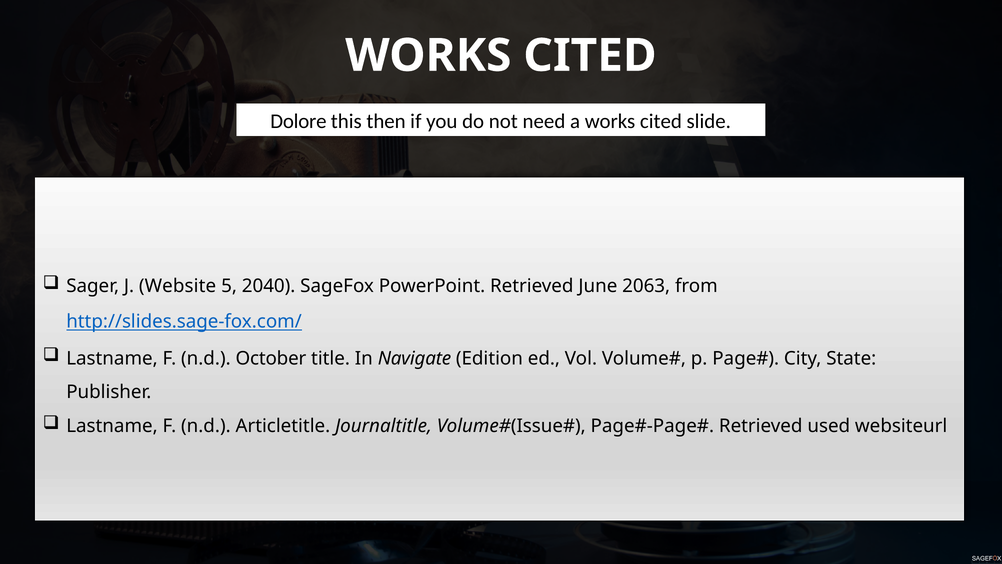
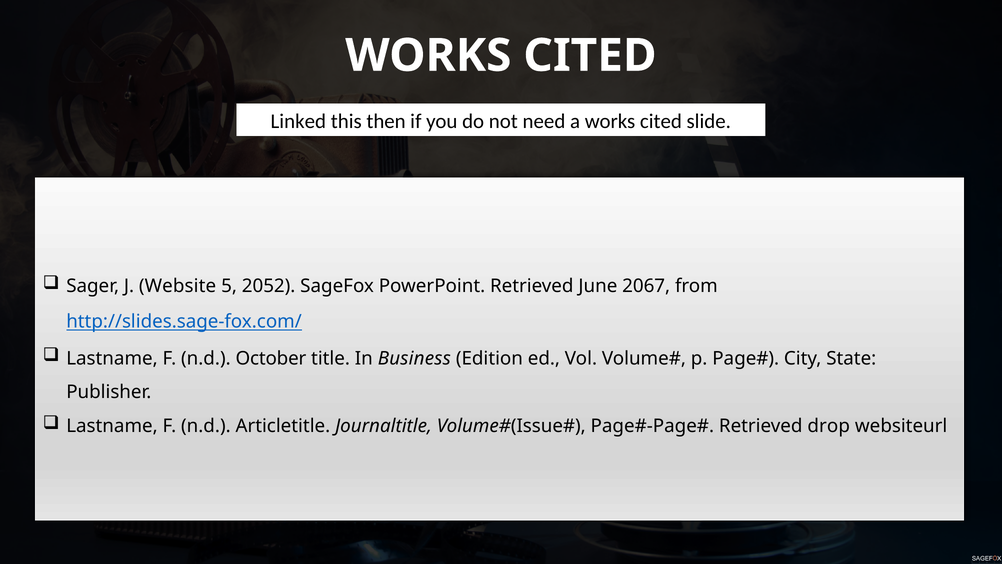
Dolore: Dolore -> Linked (298, 121)
2040: 2040 -> 2052 (269, 286)
2063: 2063 -> 2067 (646, 286)
Navigate: Navigate -> Business (414, 358)
used: used -> drop (829, 426)
